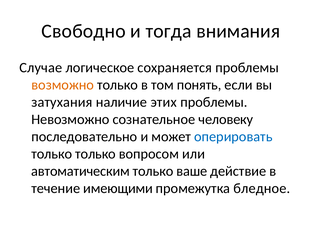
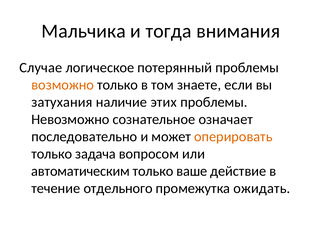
Свободно: Свободно -> Мальчика (84, 31)
сохраняется: сохраняется -> потерянный (175, 68)
понять: понять -> знаете (199, 85)
человеку: человеку -> означает (226, 119)
оперировать colour: blue -> orange (233, 136)
только только: только -> задача (96, 154)
имеющими: имеющими -> отдельного (118, 188)
бледное: бледное -> ожидать (262, 188)
